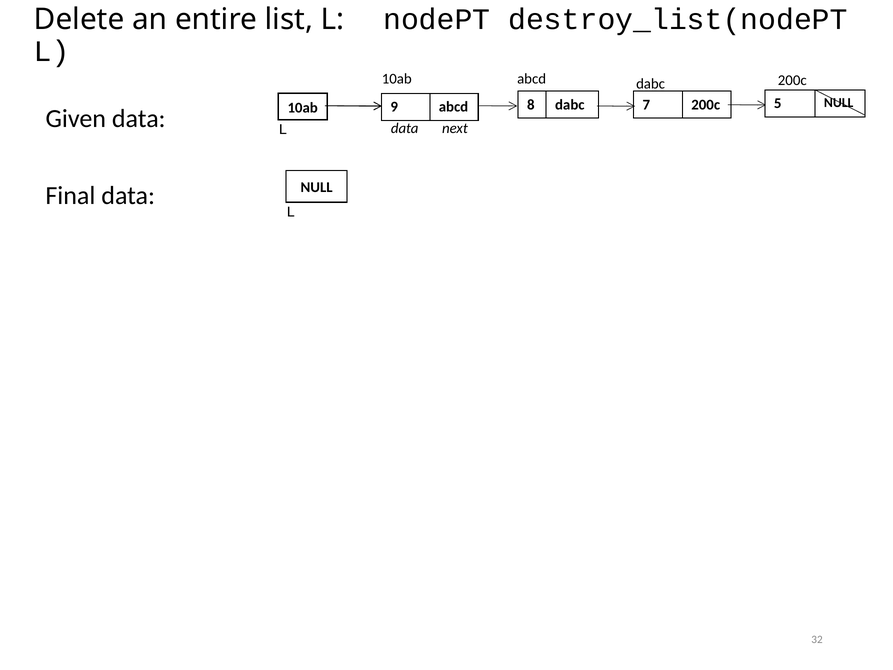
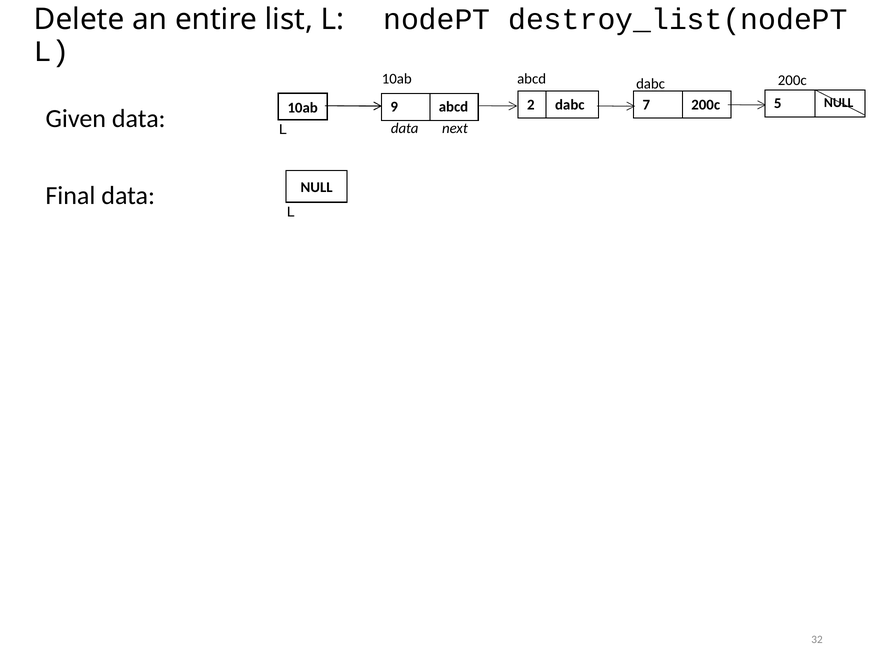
8: 8 -> 2 (531, 105)
